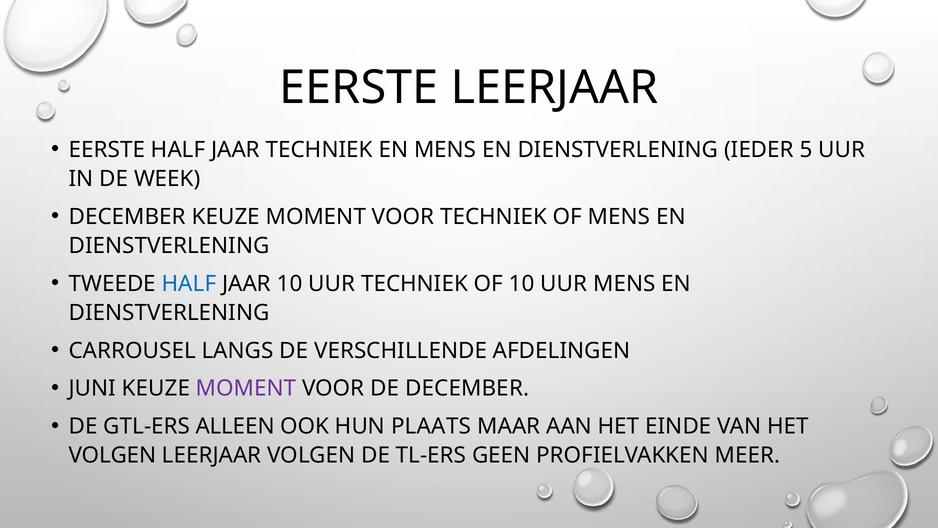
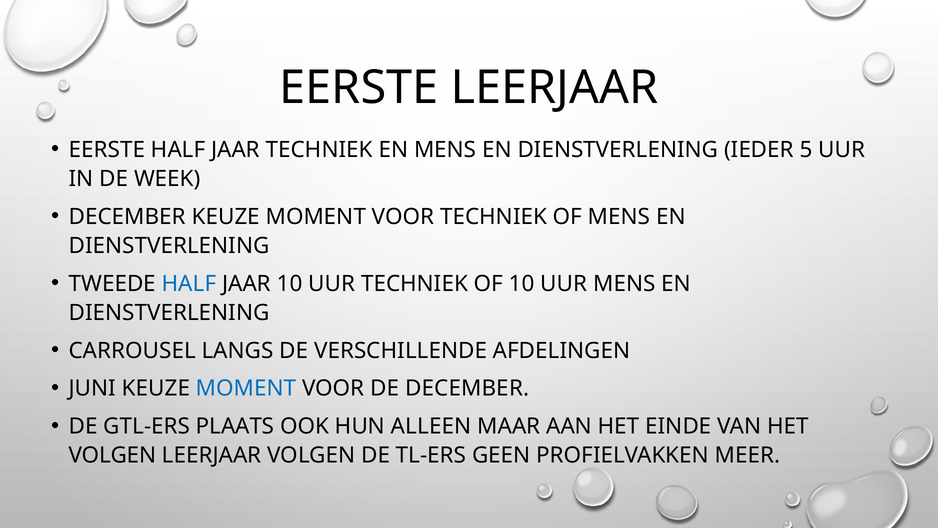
MOMENT colour: purple -> blue (246, 388)
ALLEEN: ALLEEN -> PLAATS (235, 426)
PLAATS: PLAATS -> ALLEEN (431, 426)
